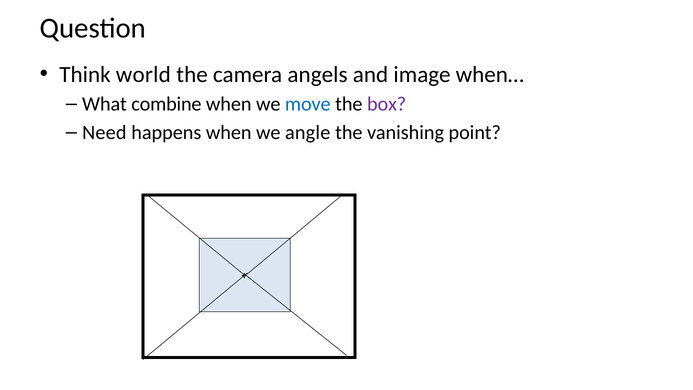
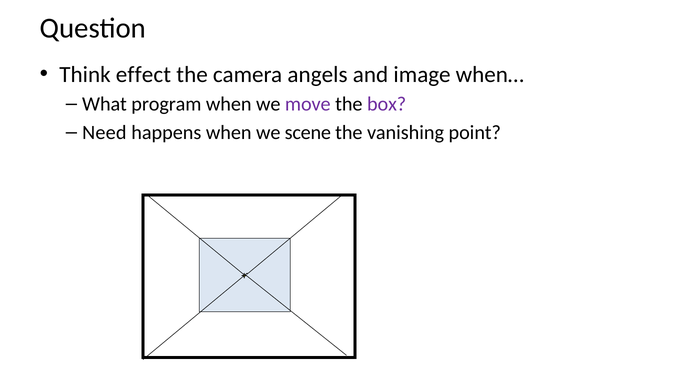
world: world -> effect (143, 74)
combine: combine -> program (166, 104)
move colour: blue -> purple (308, 104)
angle: angle -> scene (308, 133)
